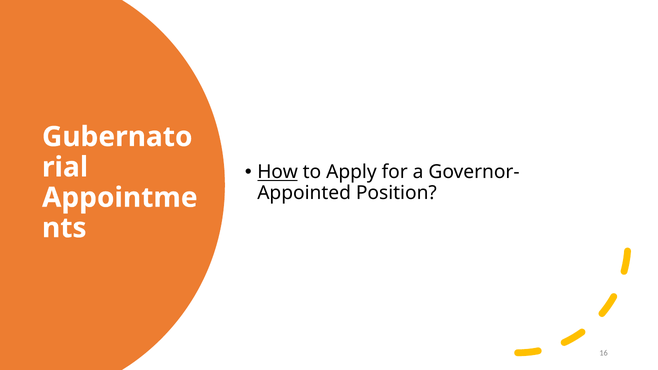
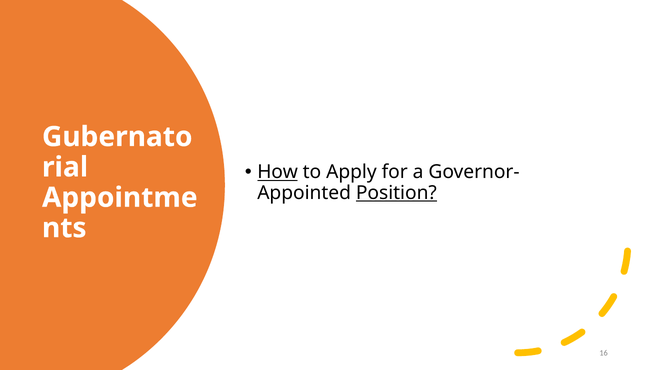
Position underline: none -> present (396, 193)
